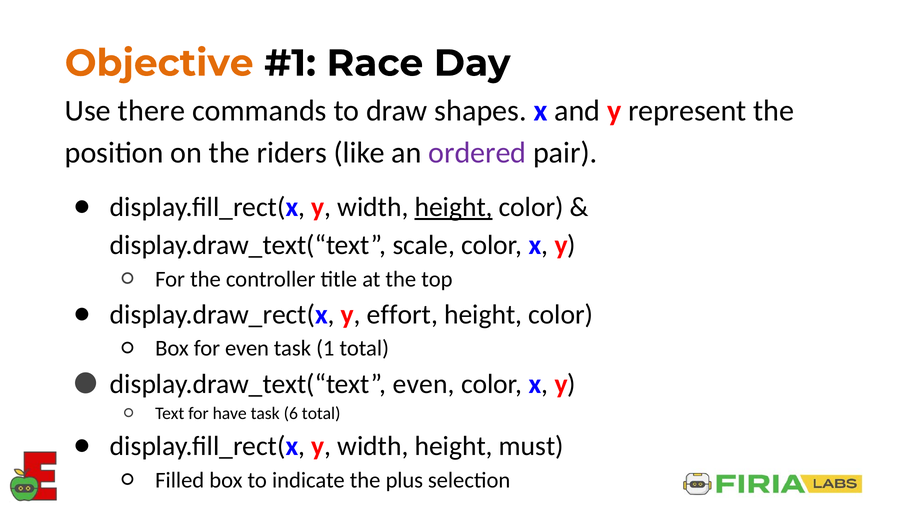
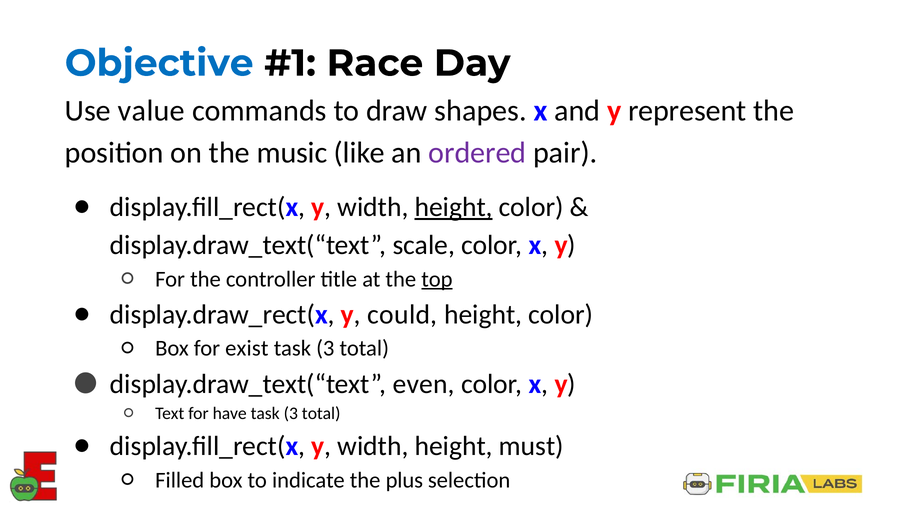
Objective colour: orange -> blue (159, 63)
there: there -> value (151, 111)
riders: riders -> music (292, 153)
top underline: none -> present (437, 279)
effort: effort -> could (402, 315)
for even: even -> exist (247, 349)
1: 1 -> 3 (325, 349)
6: 6 -> 3 (291, 414)
